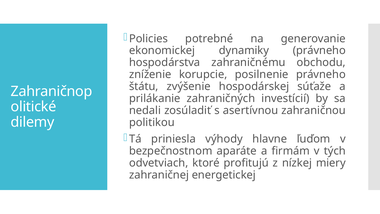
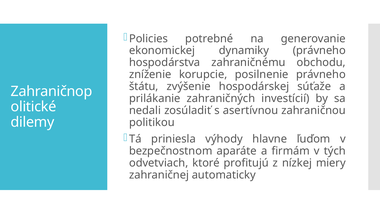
energetickej: energetickej -> automaticky (224, 175)
